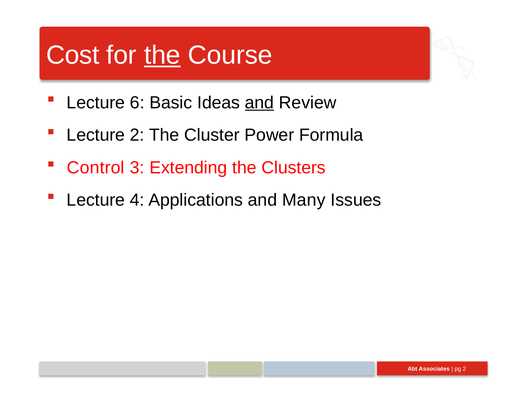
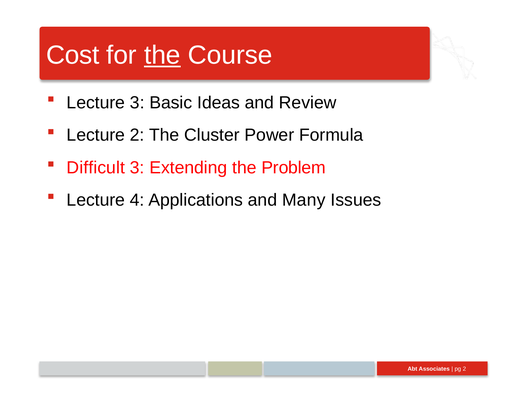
Lecture 6: 6 -> 3 (137, 103)
and underline: present -> none (259, 103)
Control: Control -> Difficult (96, 168)
Clusters: Clusters -> Problem (294, 168)
